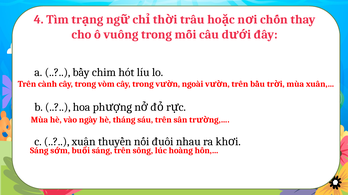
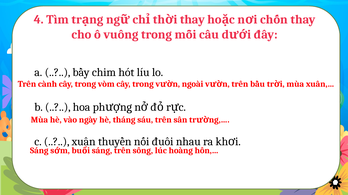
trâu: trâu -> thay (192, 20)
